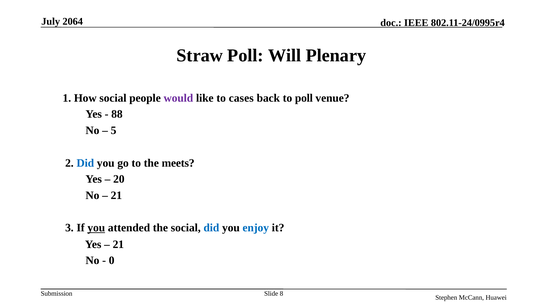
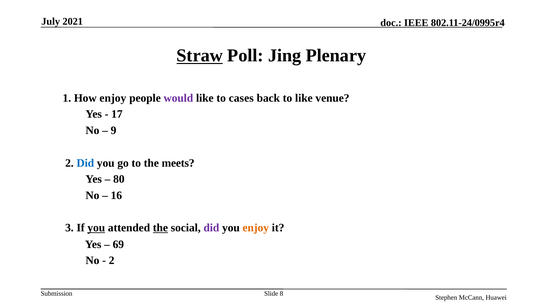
2064: 2064 -> 2021 (73, 22)
Straw underline: none -> present (200, 56)
Will: Will -> Jing (285, 56)
How social: social -> enjoy (113, 98)
to poll: poll -> like (304, 98)
88: 88 -> 17 (117, 114)
5: 5 -> 9 (114, 130)
20: 20 -> 80 (119, 179)
21: 21 -> 16 (116, 195)
the underline: none -> present (160, 227)
did colour: blue -> purple (211, 227)
enjoy colour: blue -> orange (256, 227)
21: 21 -> 69 (118, 244)
0: 0 -> 2 (112, 260)
